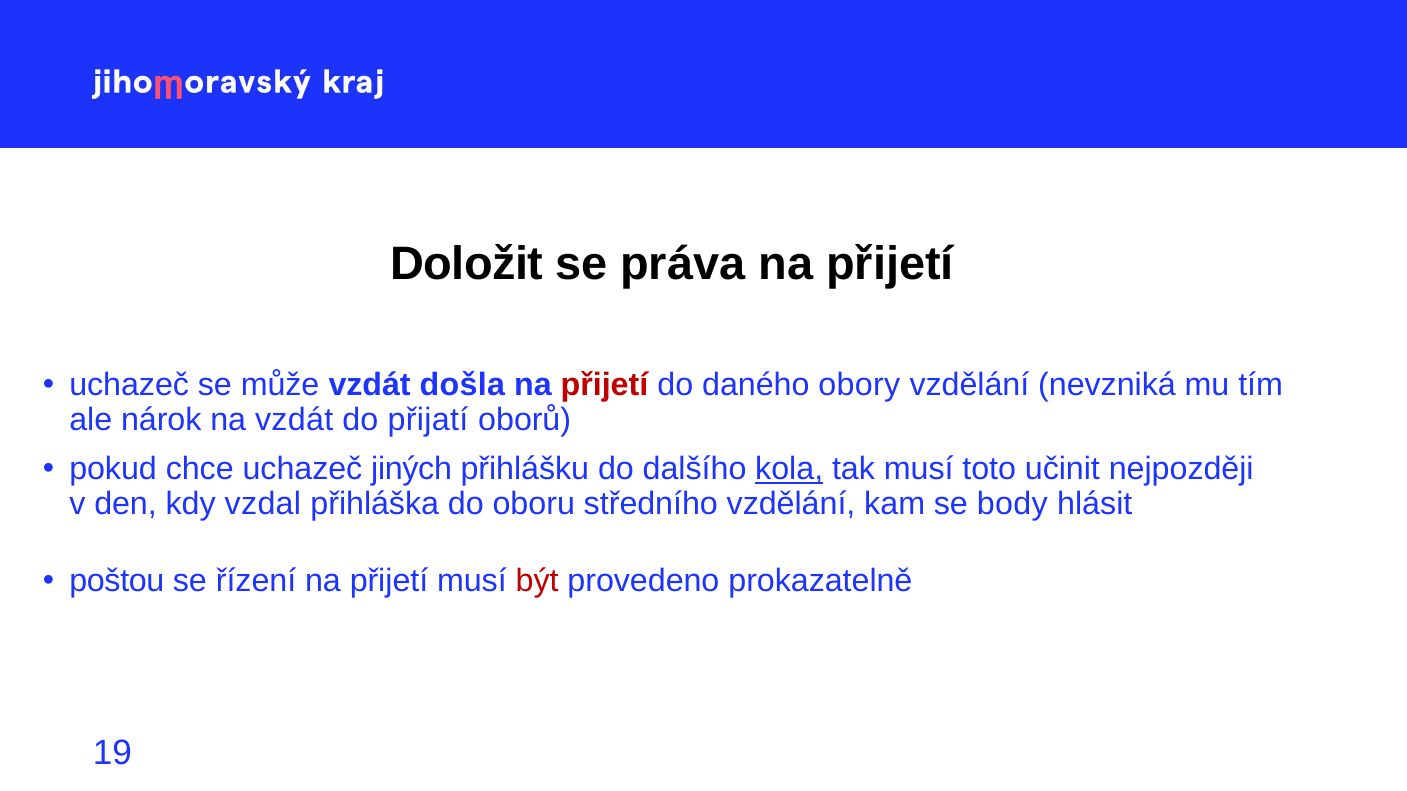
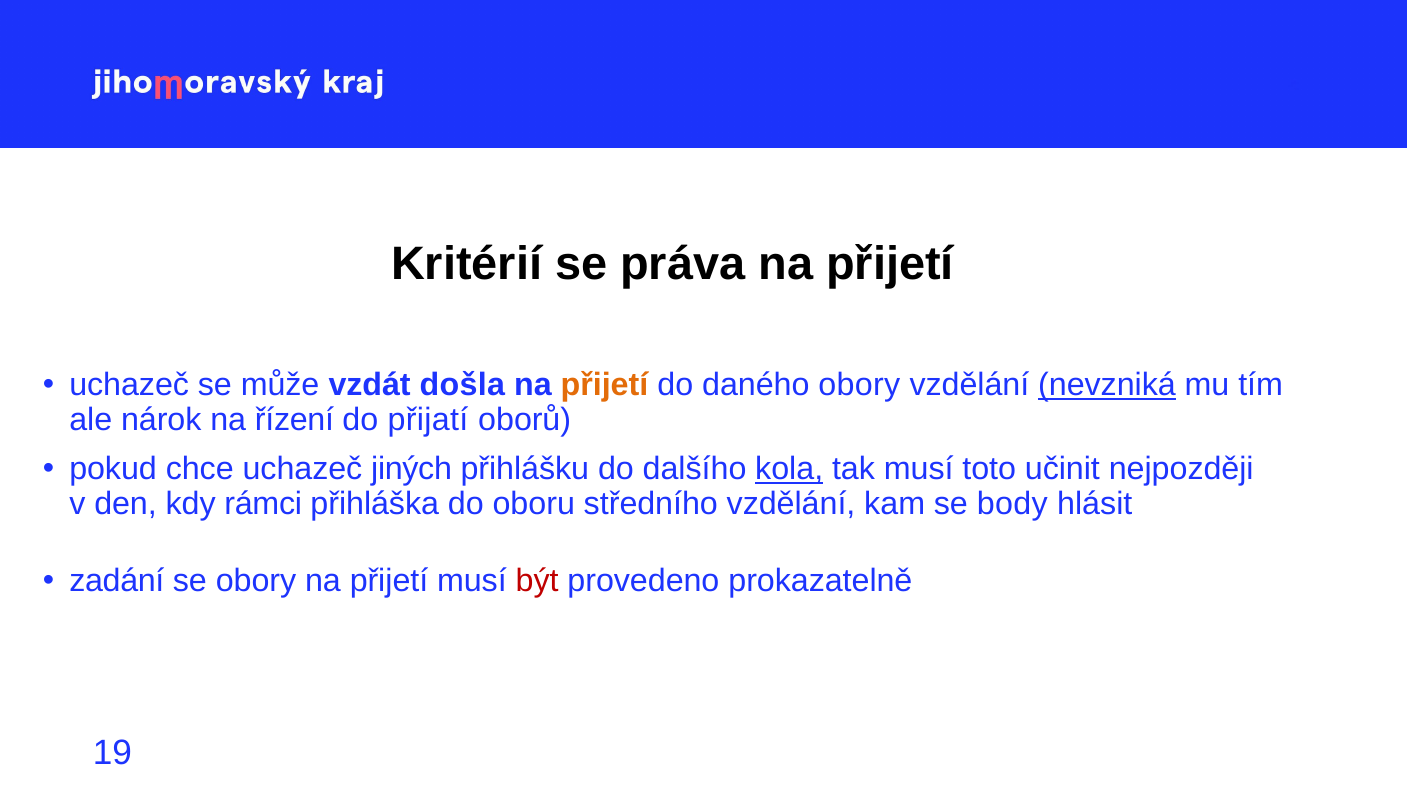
Doložit: Doložit -> Kritérií (467, 264)
přijetí colour: red -> orange (604, 385)
nevzniká underline: none -> present (1107, 385)
na vzdát: vzdát -> řízení (294, 420)
vzdal: vzdal -> rámci (263, 504)
poštou: poštou -> zadání (117, 581)
se řízení: řízení -> obory (256, 581)
